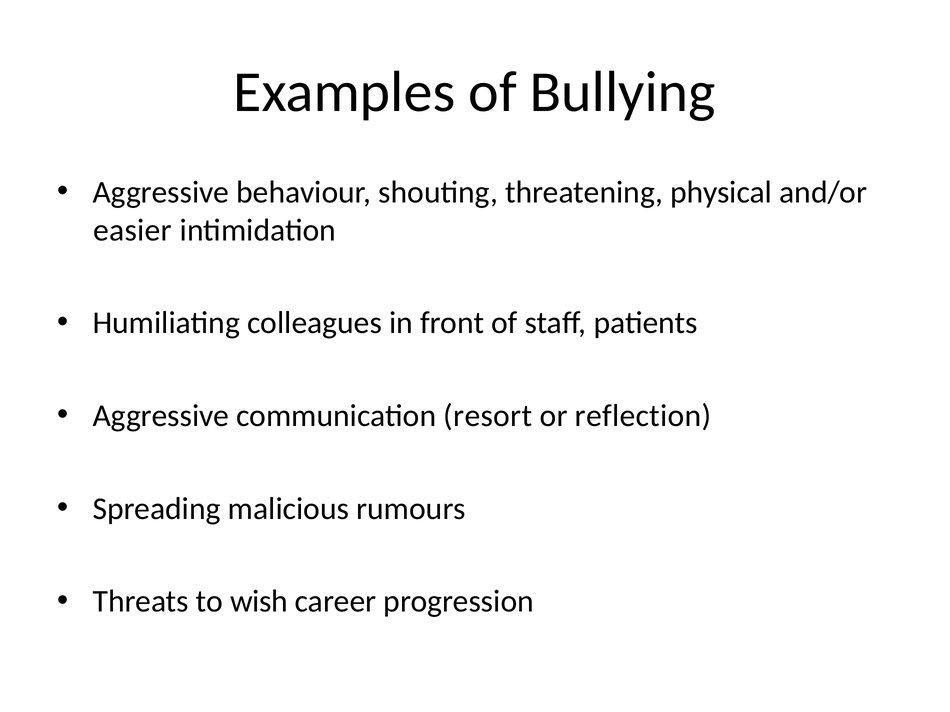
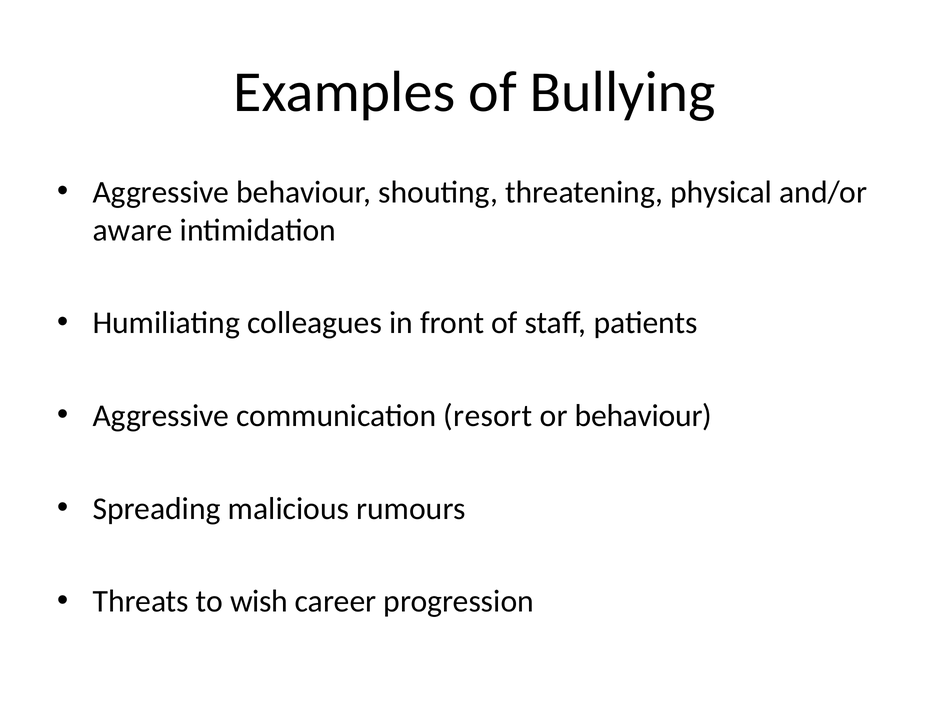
easier: easier -> aware (133, 230)
or reflection: reflection -> behaviour (643, 416)
